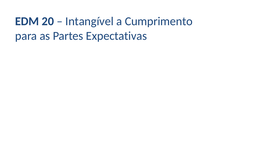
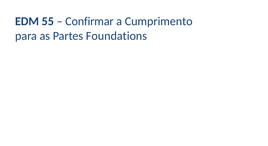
20: 20 -> 55 (48, 21)
Intangível: Intangível -> Confirmar (90, 21)
Expectativas: Expectativas -> Foundations (117, 36)
